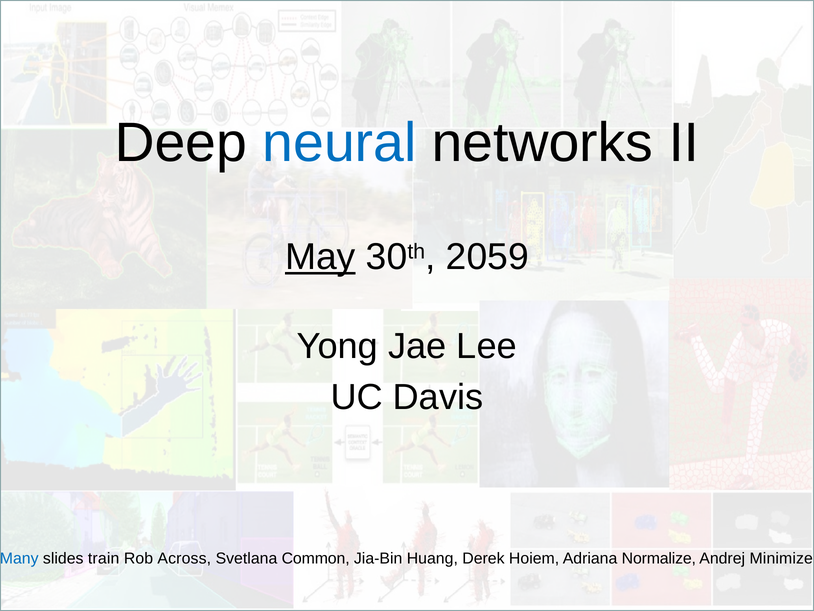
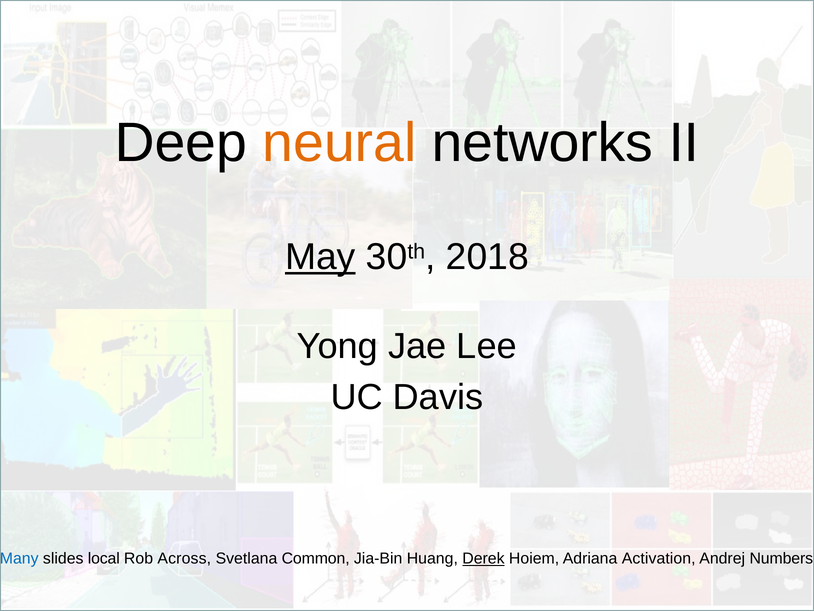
neural colour: blue -> orange (339, 143)
2059: 2059 -> 2018 (487, 257)
train: train -> local (104, 558)
Derek underline: none -> present (483, 558)
Normalize: Normalize -> Activation (659, 558)
Minimize: Minimize -> Numbers (781, 558)
